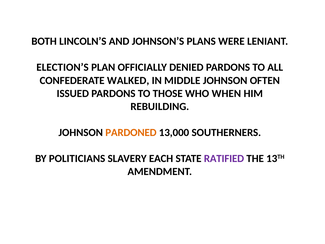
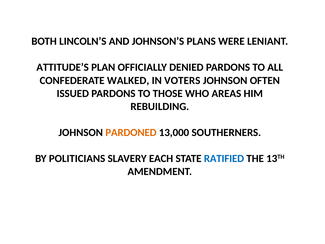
ELECTION’S: ELECTION’S -> ATTITUDE’S (63, 67)
MIDDLE: MIDDLE -> VOTERS (182, 80)
WHEN: WHEN -> AREAS (226, 93)
RATIFIED colour: purple -> blue (224, 158)
